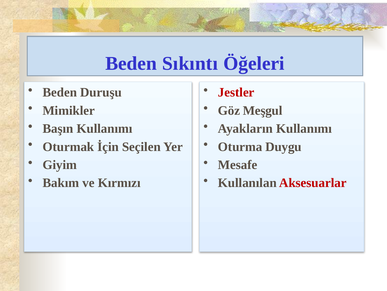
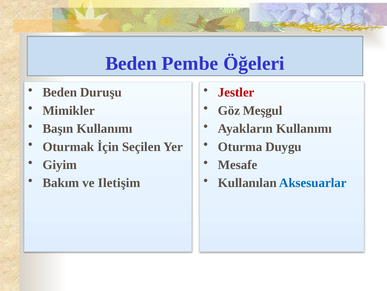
Sıkıntı: Sıkıntı -> Pembe (190, 63)
Kırmızı: Kırmızı -> Iletişim (119, 183)
Aksesuarlar colour: red -> blue (313, 183)
